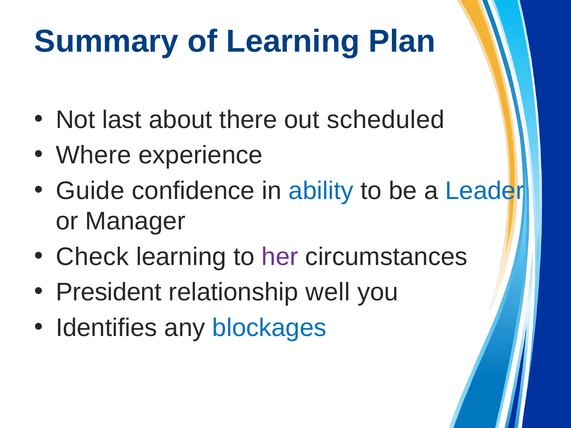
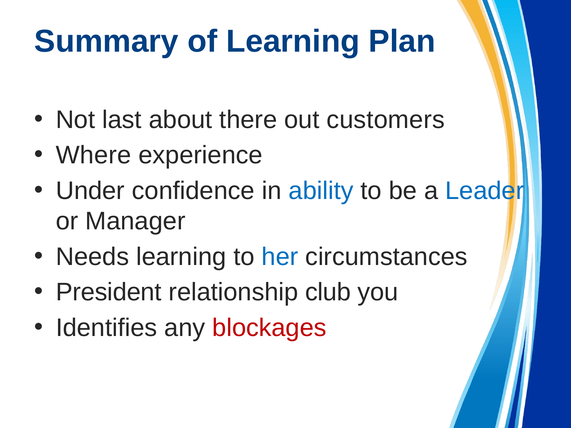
scheduled: scheduled -> customers (386, 120)
Guide: Guide -> Under (90, 191)
Check: Check -> Needs (92, 257)
her colour: purple -> blue (280, 257)
well: well -> club (328, 292)
blockages colour: blue -> red (269, 328)
